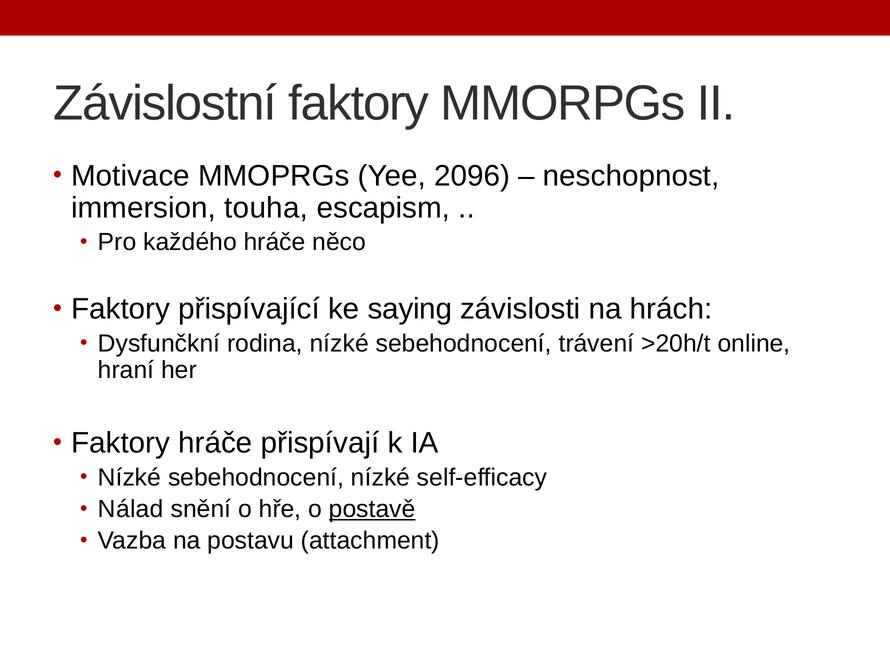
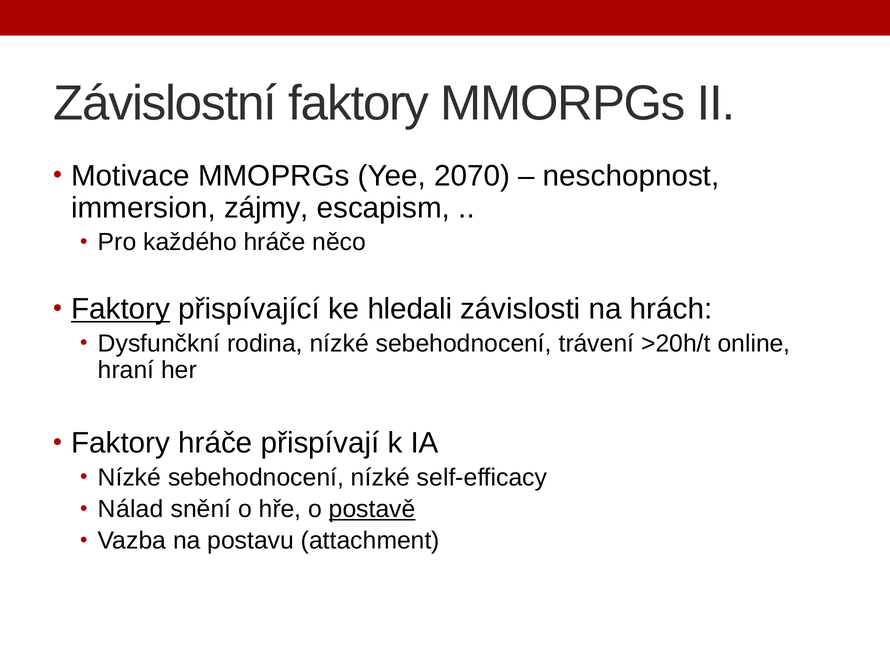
2096: 2096 -> 2070 (472, 176)
touha: touha -> zájmy (267, 208)
Faktory underline: none -> present (121, 309)
saying: saying -> hledali (410, 309)
